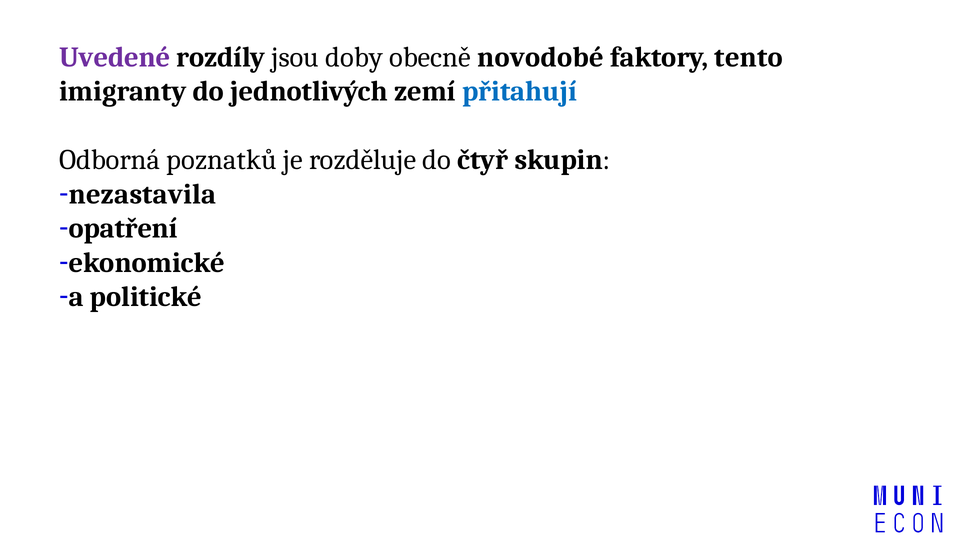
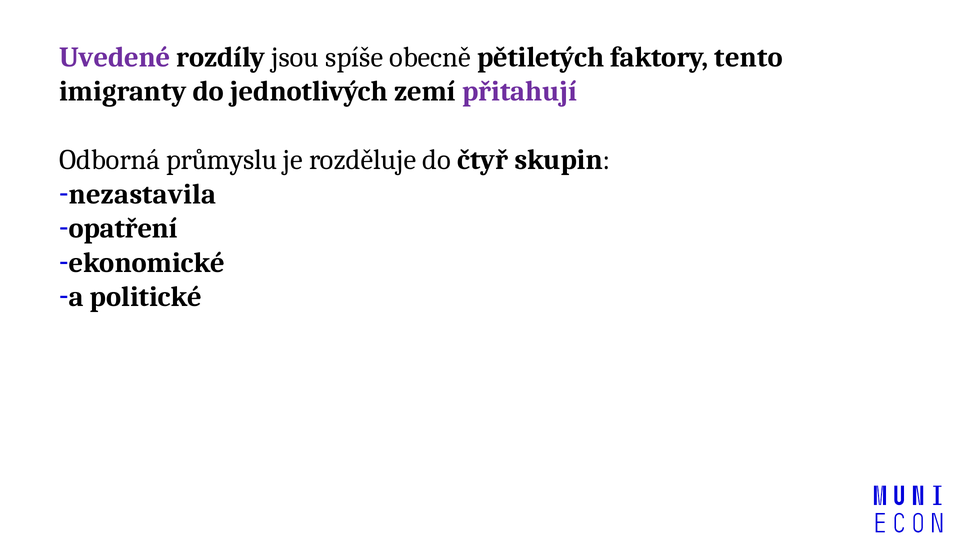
doby: doby -> spíše (354, 57)
novodobé: novodobé -> pětiletých (541, 57)
přitahují colour: blue -> purple (520, 92)
poznatků: poznatků -> průmyslu (222, 160)
